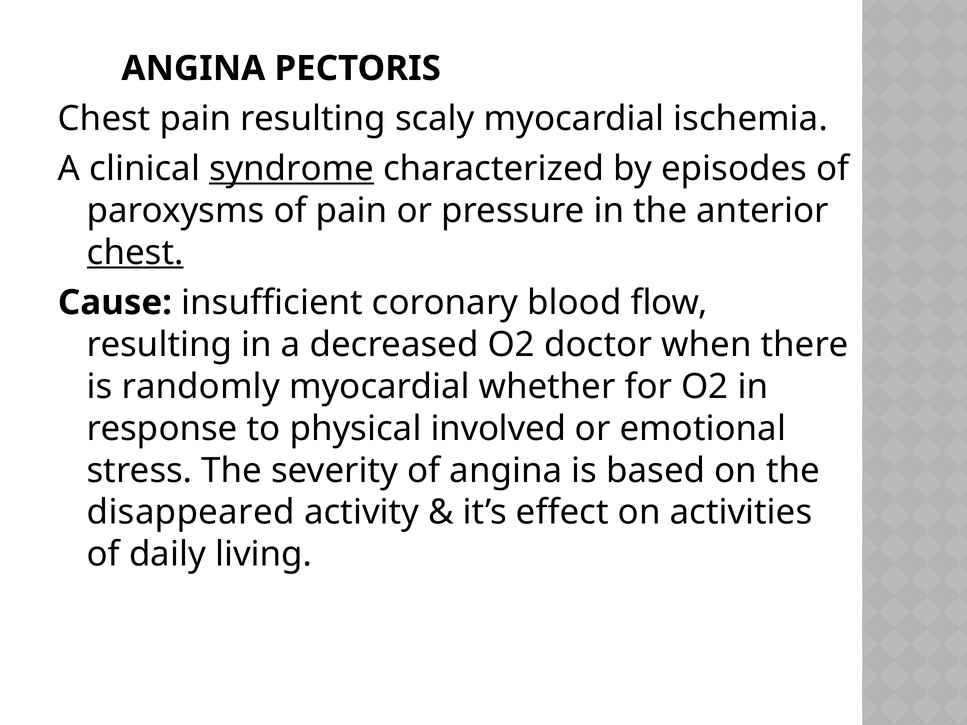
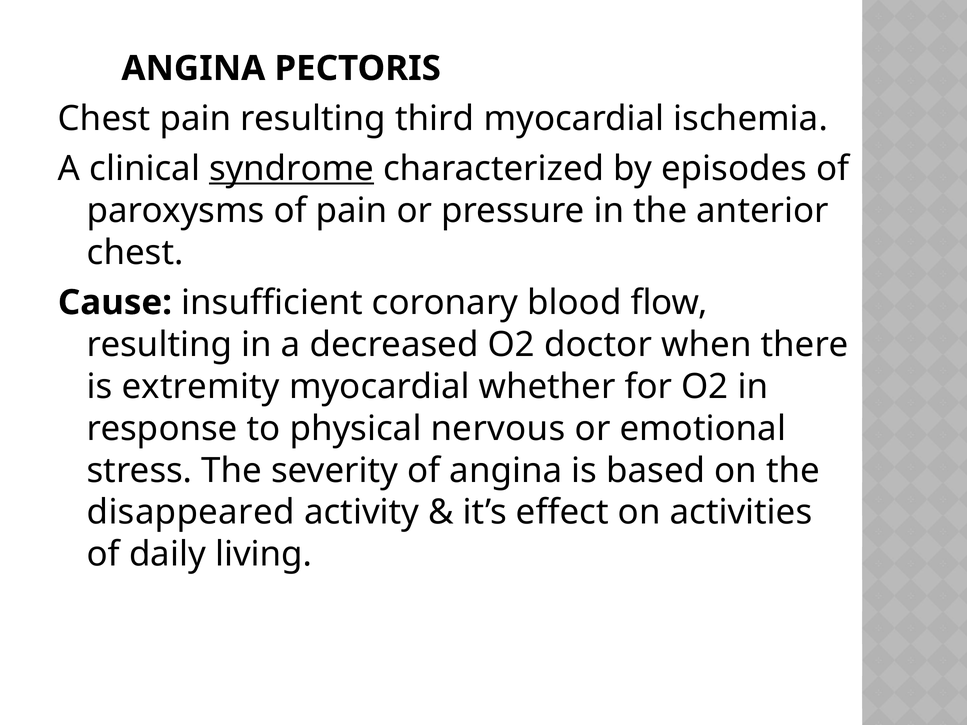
scaly: scaly -> third (435, 119)
chest underline: present -> none (135, 253)
randomly: randomly -> extremity (201, 387)
involved: involved -> nervous (498, 429)
